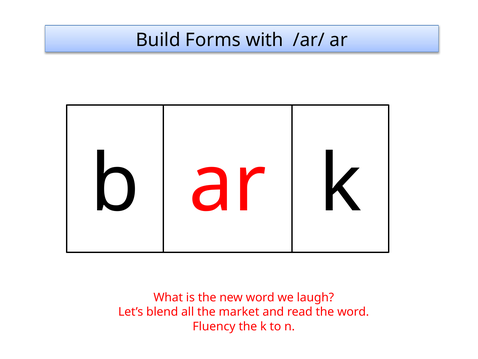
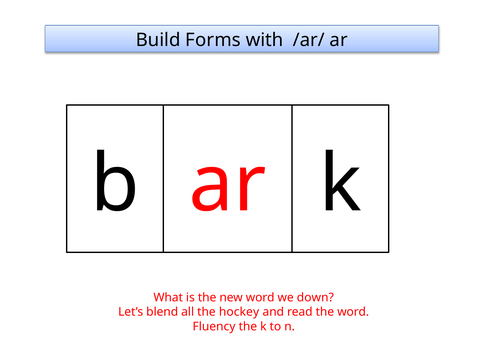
laugh: laugh -> down (315, 297)
market: market -> hockey (239, 312)
